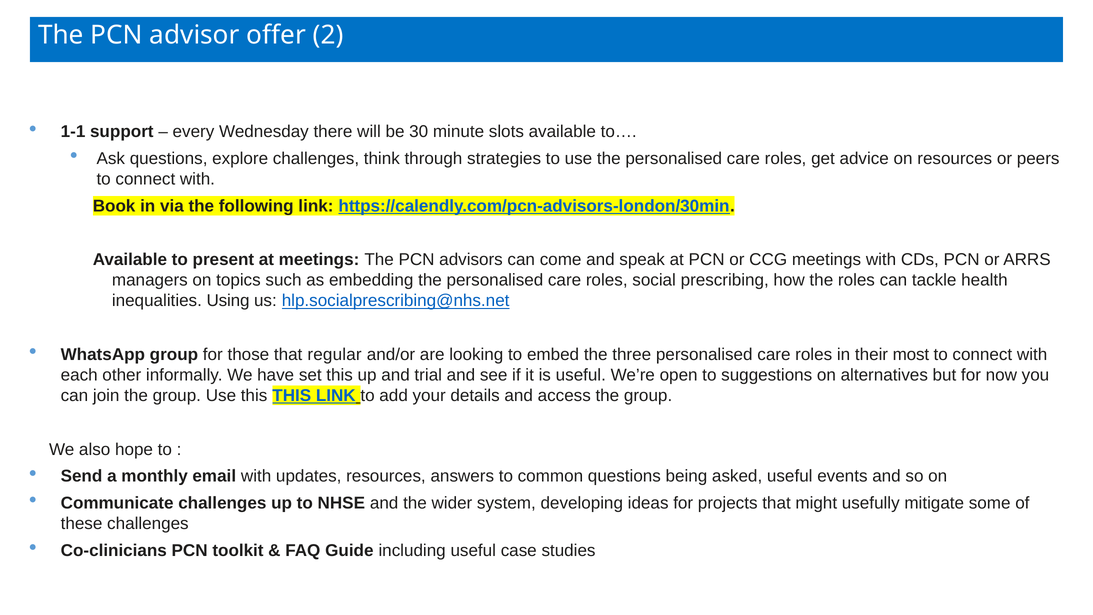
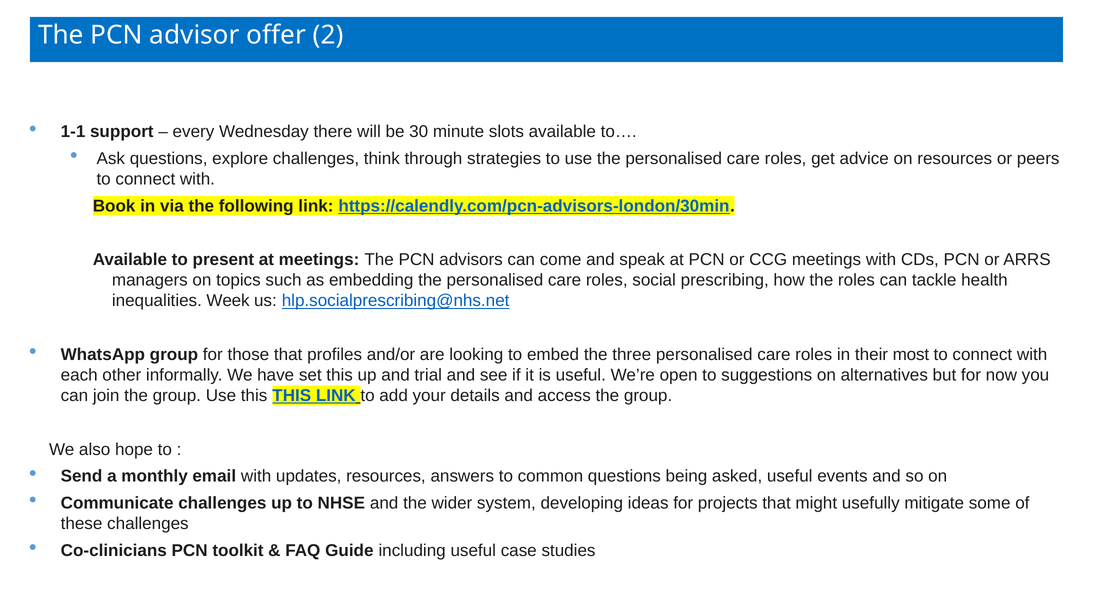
Using: Using -> Week (228, 301)
regular: regular -> profiles (335, 354)
